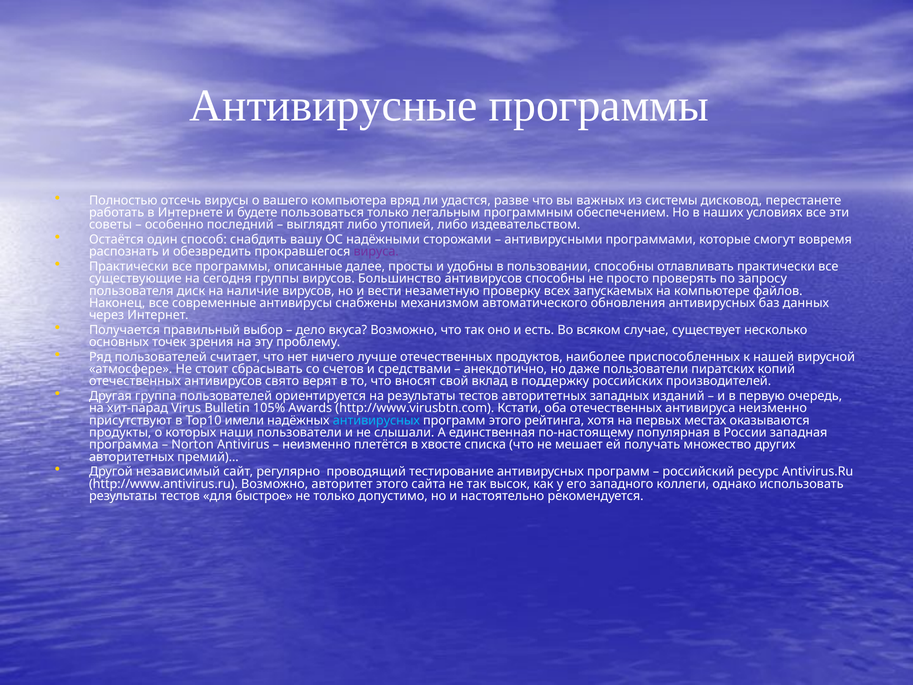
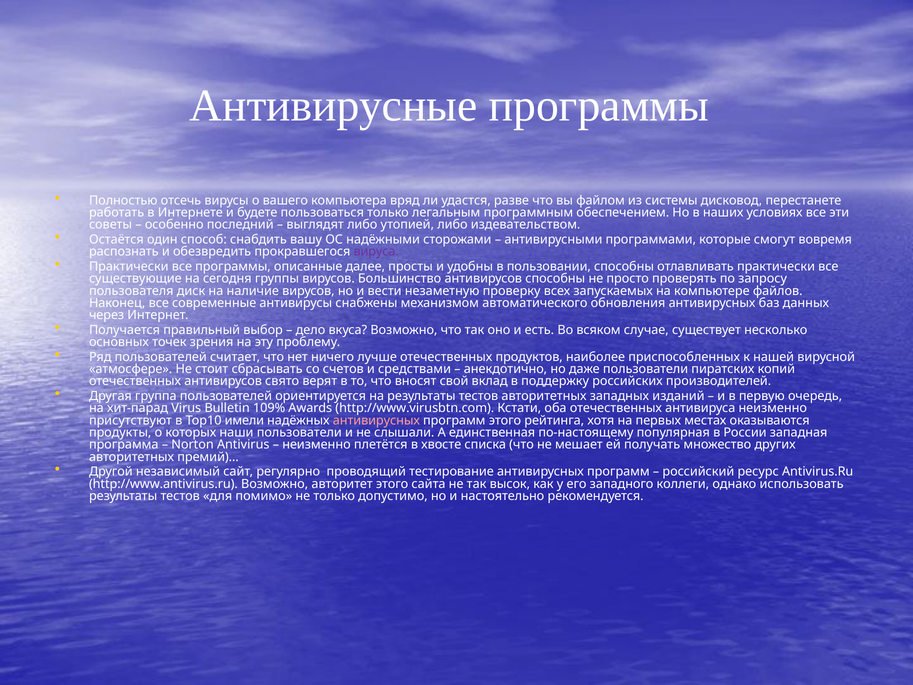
важных: важных -> файлом (601, 200)
105%: 105% -> 109% (269, 408)
антивирусных colour: light blue -> pink (376, 420)
быстрое: быстрое -> помимо (264, 496)
